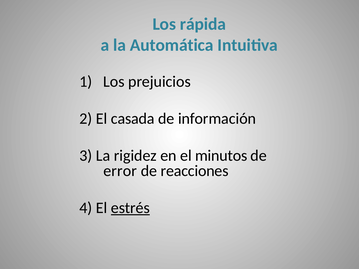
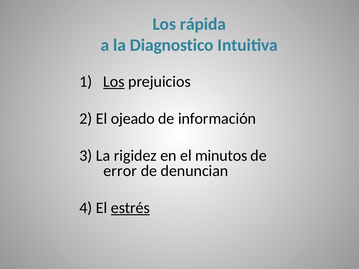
Automática: Automática -> Diagnostico (172, 45)
Los underline: none -> present (114, 82)
casada: casada -> ojeado (133, 119)
reacciones: reacciones -> denuncian (195, 171)
